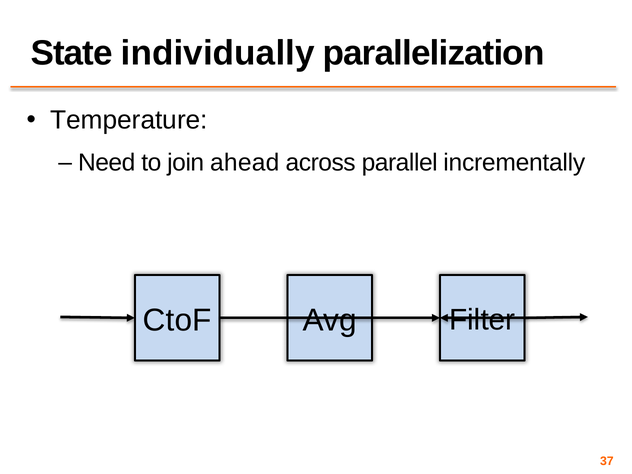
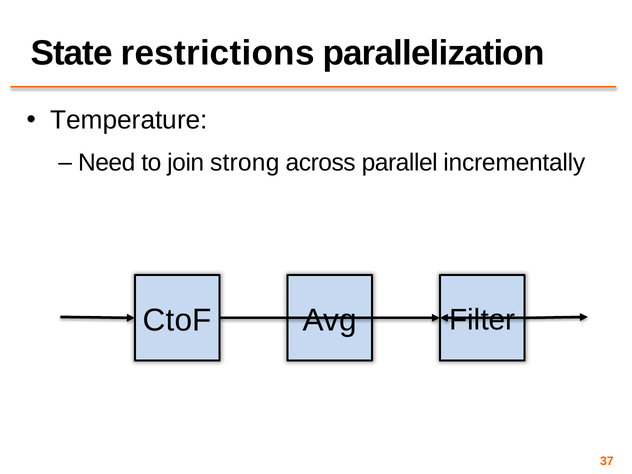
individually: individually -> restrictions (218, 53)
ahead: ahead -> strong (245, 163)
